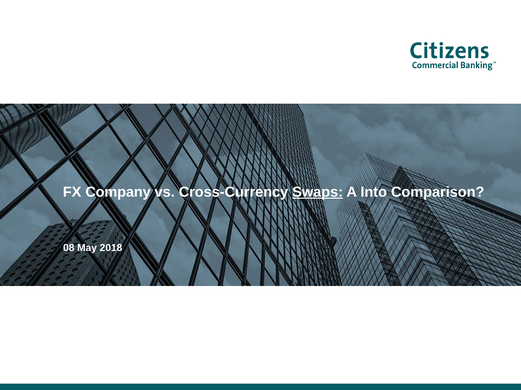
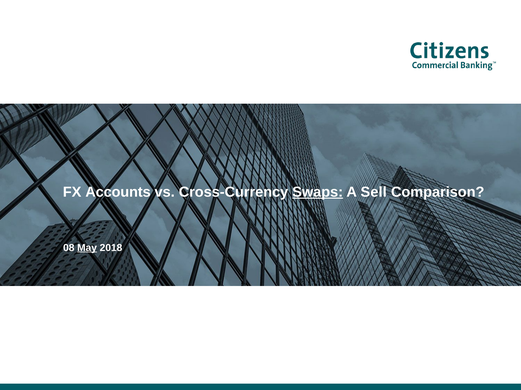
Company: Company -> Accounts (118, 192)
Into: Into -> Sell (374, 192)
May underline: none -> present (87, 248)
